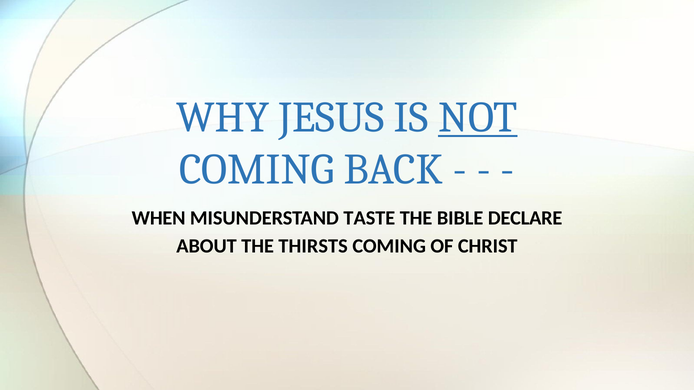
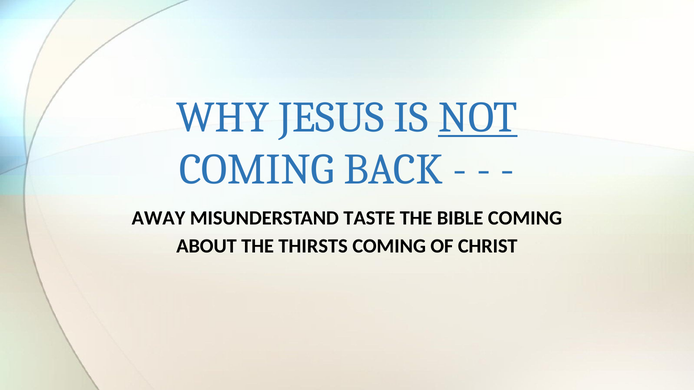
WHEN: WHEN -> AWAY (158, 218)
BIBLE DECLARE: DECLARE -> COMING (525, 218)
